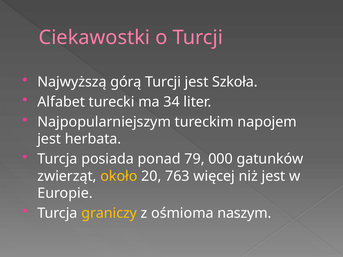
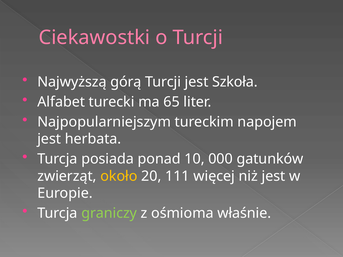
34: 34 -> 65 (172, 102)
79: 79 -> 10 (195, 159)
763: 763 -> 111 (177, 176)
graniczy colour: yellow -> light green (109, 213)
naszym: naszym -> właśnie (244, 213)
